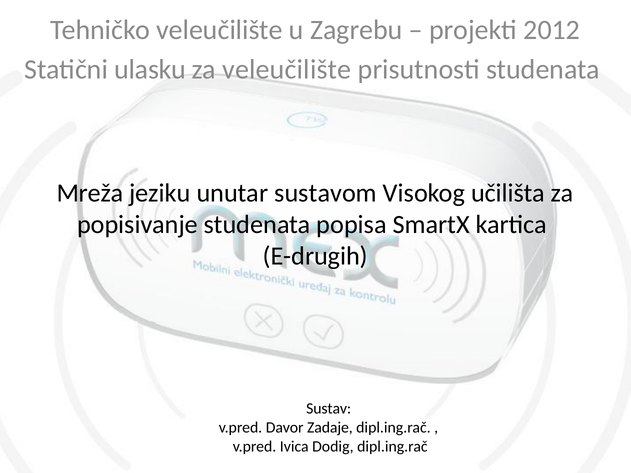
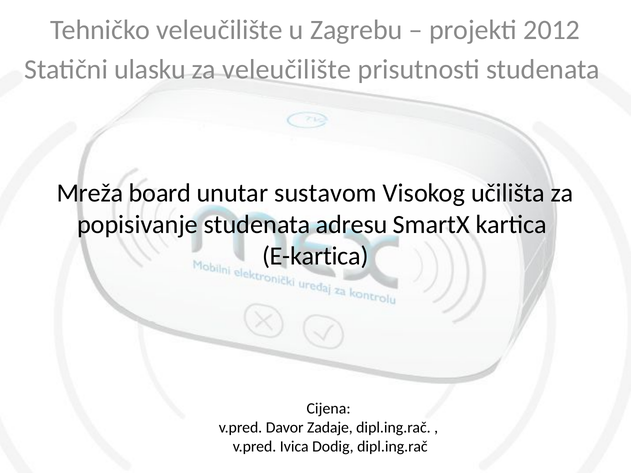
jeziku: jeziku -> board (160, 193)
popisa: popisa -> adresu (352, 225)
E-drugih: E-drugih -> E-kartica (315, 256)
Sustav: Sustav -> Cijena (329, 409)
